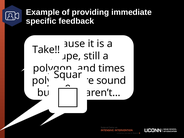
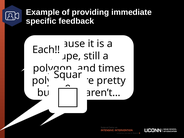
Take: Take -> Each (46, 50)
sound: sound -> pretty (111, 80)
